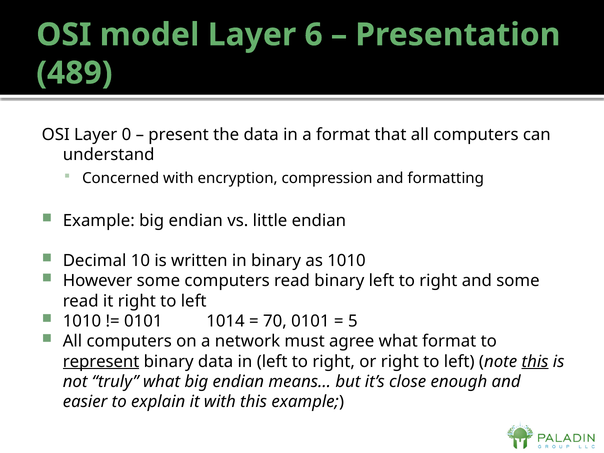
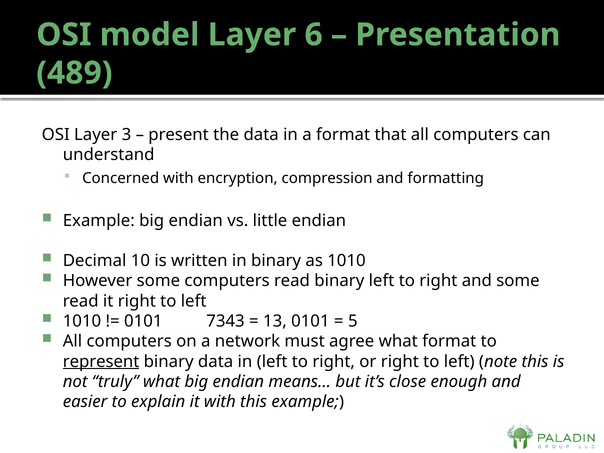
0: 0 -> 3 (126, 135)
1014: 1014 -> 7343 (225, 321)
70: 70 -> 13 (275, 321)
this underline: present -> none (535, 361)
